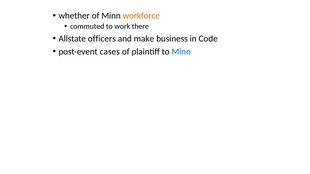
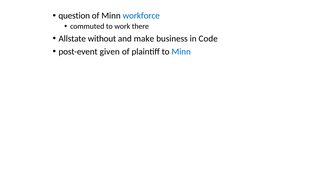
whether: whether -> question (74, 16)
workforce colour: orange -> blue (141, 16)
officers: officers -> without (102, 39)
cases: cases -> given (110, 52)
